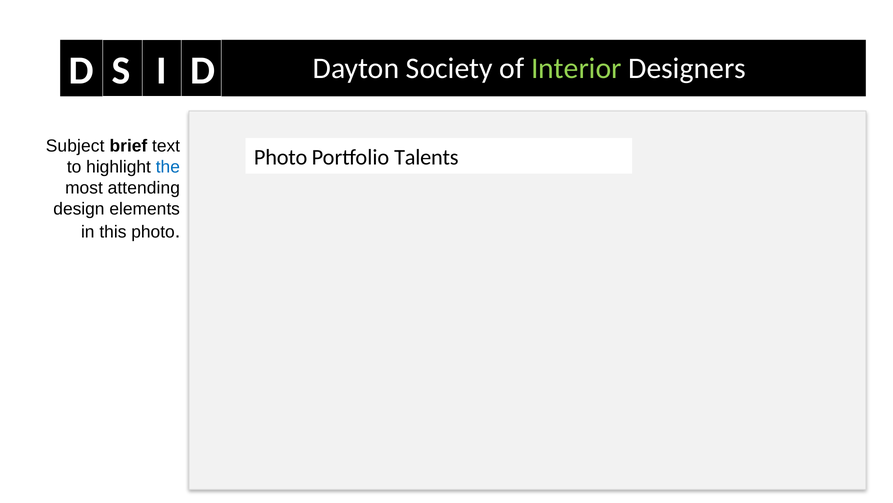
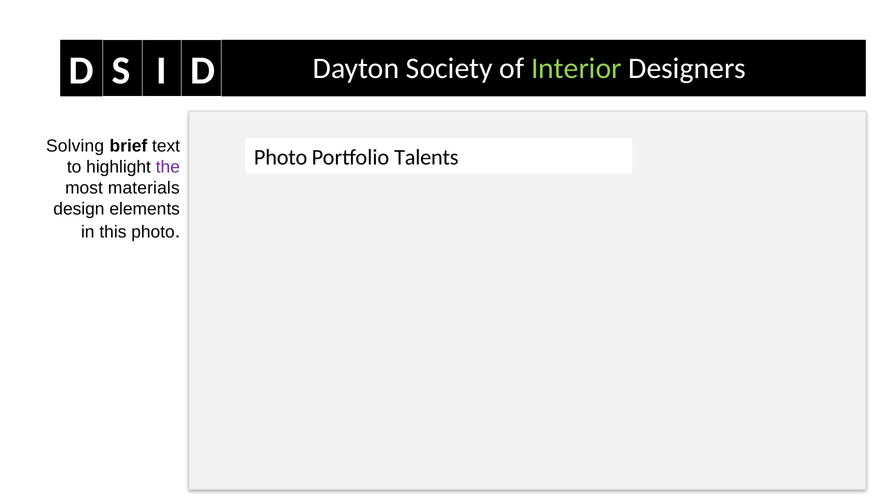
Subject: Subject -> Solving (75, 146)
the colour: blue -> purple (168, 167)
attending: attending -> materials (144, 188)
